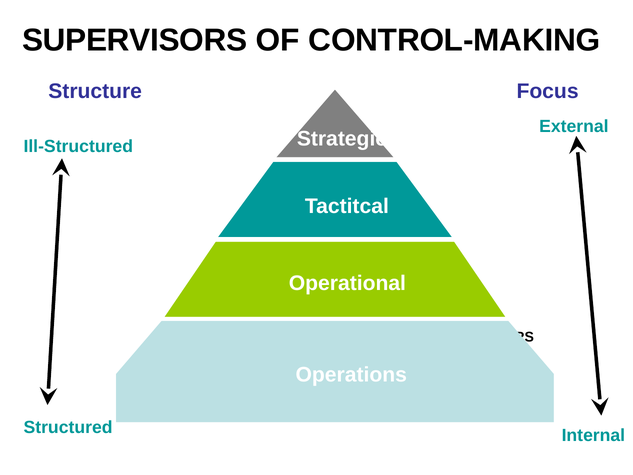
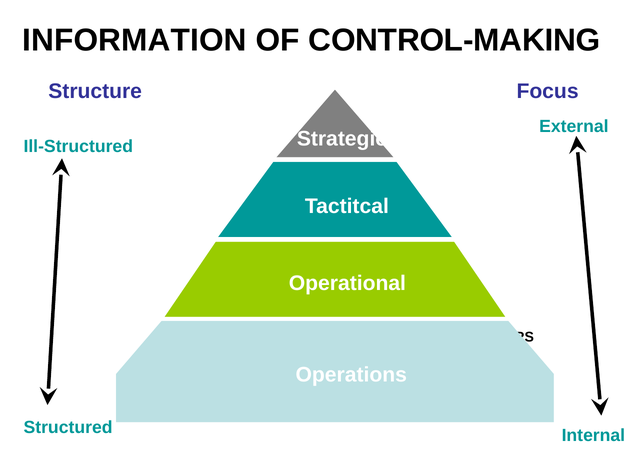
SUPERVISORS: SUPERVISORS -> INFORMATION (135, 40)
